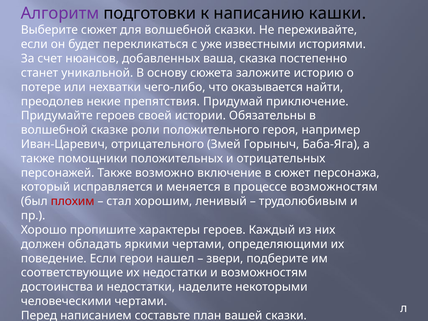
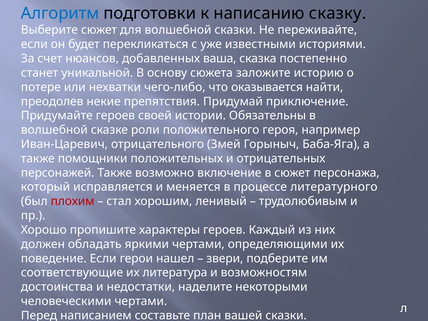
Алгоритм colour: purple -> blue (60, 13)
кашки: кашки -> сказку (338, 13)
процессе возможностям: возможностям -> литературного (334, 187)
их недостатки: недостатки -> литература (175, 273)
